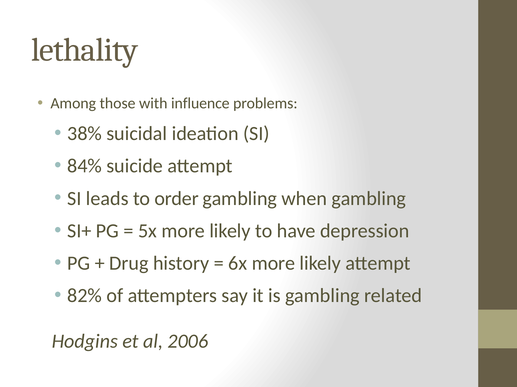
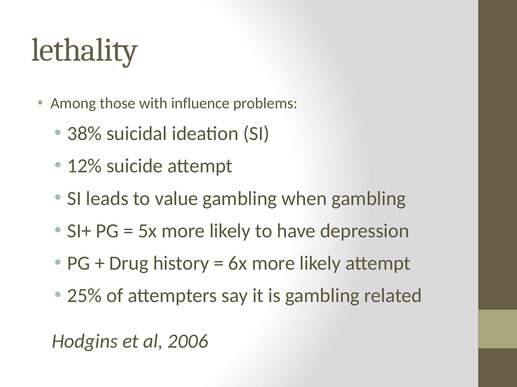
84%: 84% -> 12% (85, 166)
order: order -> value (176, 199)
82%: 82% -> 25% (85, 296)
